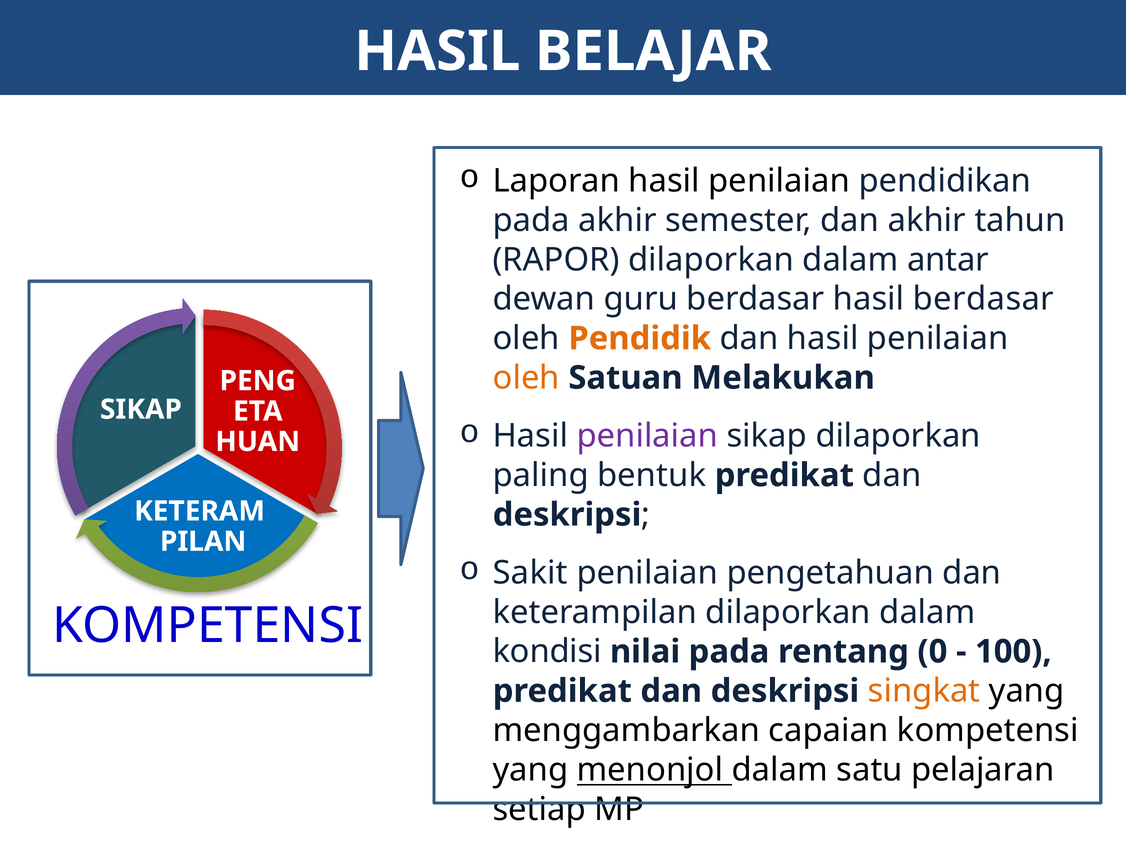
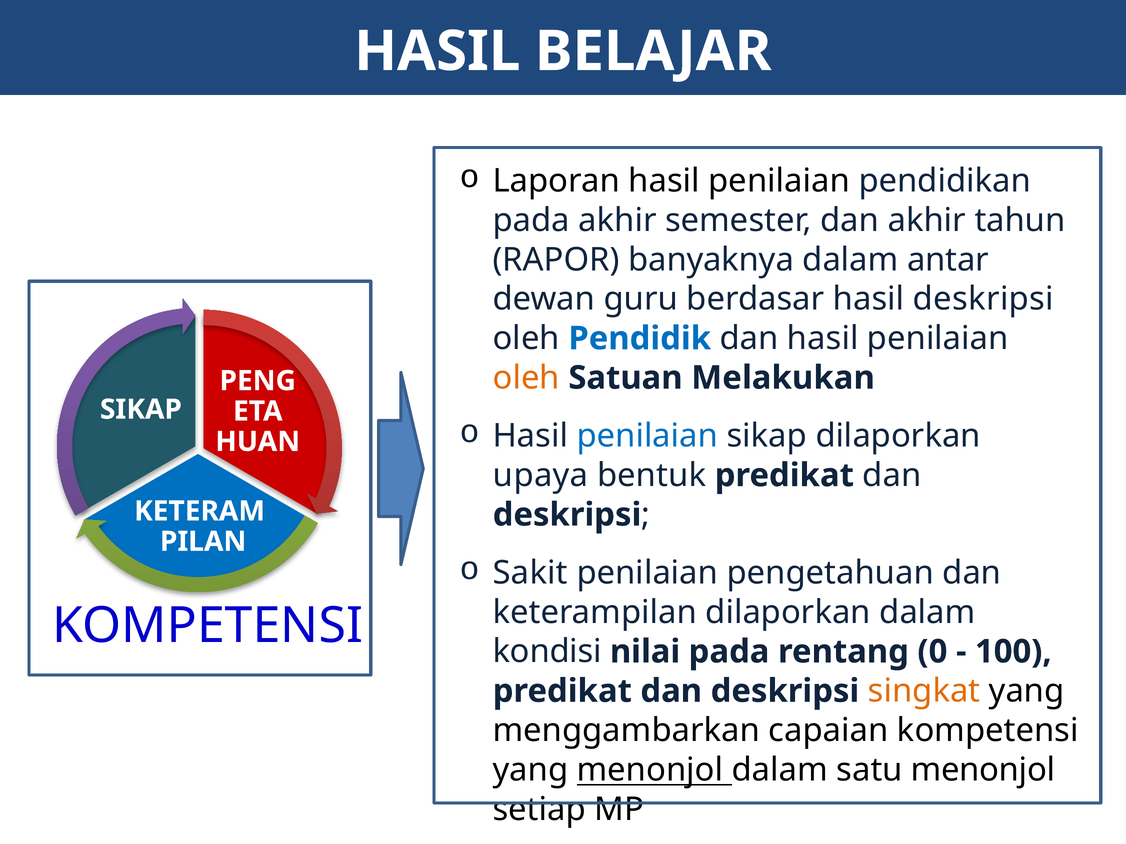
RAPOR dilaporkan: dilaporkan -> banyaknya (711, 260)
hasil berdasar: berdasar -> deskripsi (983, 299)
Pendidik colour: orange -> blue (640, 339)
penilaian colour: purple -> blue (647, 436)
paling: paling -> upaya (541, 476)
satu pelajaran: pelajaran -> menonjol (983, 770)
